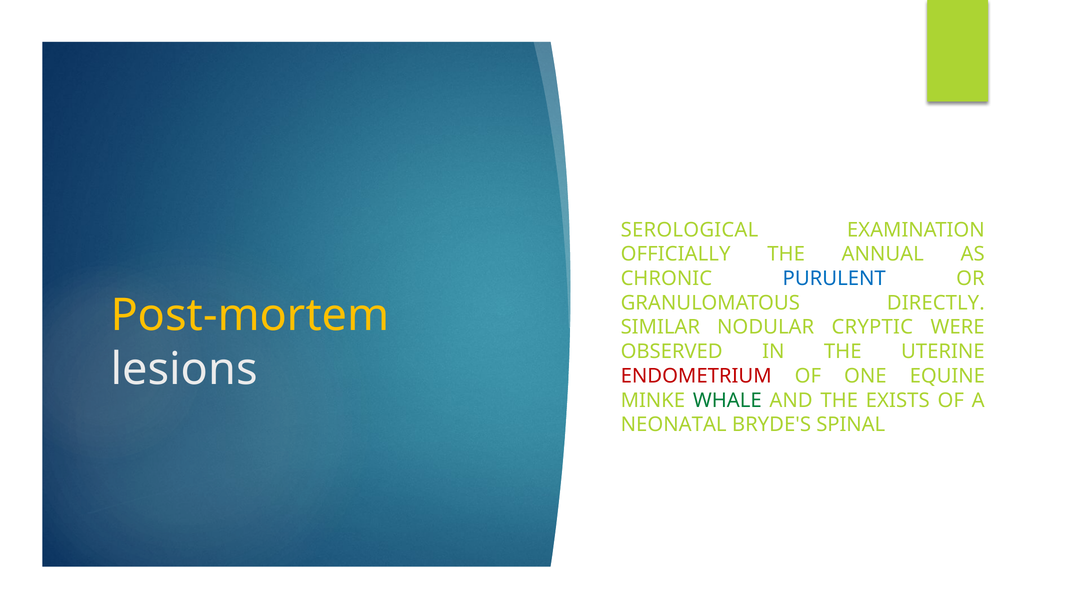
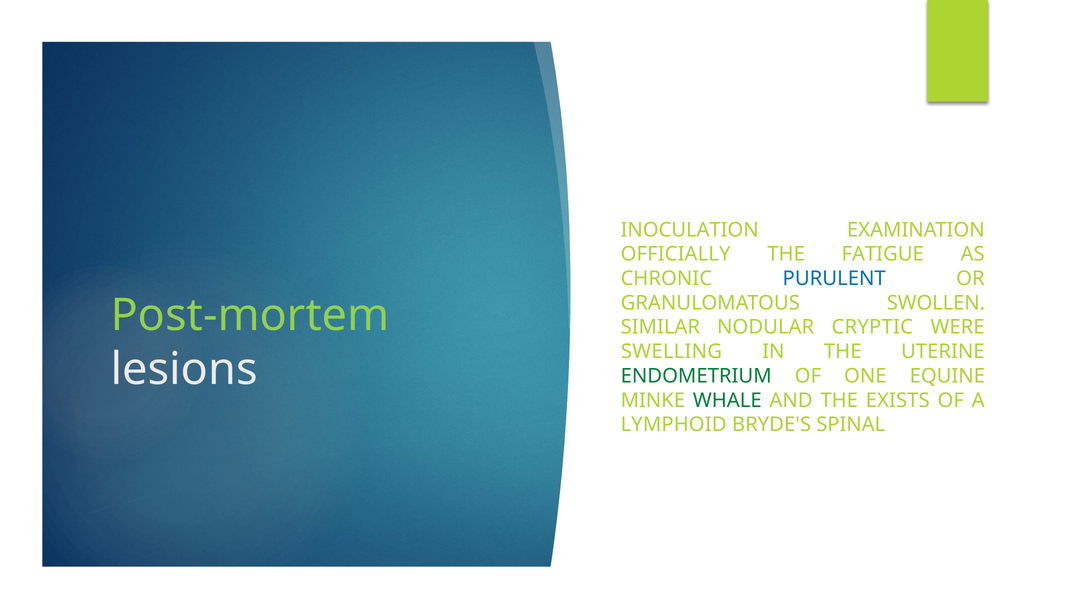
SEROLOGICAL: SEROLOGICAL -> INOCULATION (690, 230)
ANNUAL: ANNUAL -> FATIGUE (883, 254)
DIRECTLY: DIRECTLY -> SWOLLEN (936, 303)
Post-mortem colour: yellow -> light green (250, 315)
OBSERVED: OBSERVED -> SWELLING (672, 352)
ENDOMETRIUM colour: red -> green (696, 376)
NEONATAL: NEONATAL -> LYMPHOID (674, 425)
